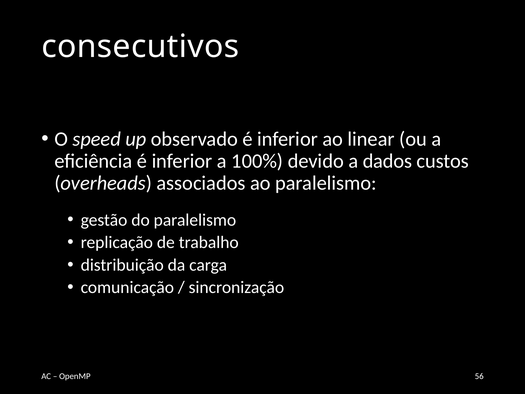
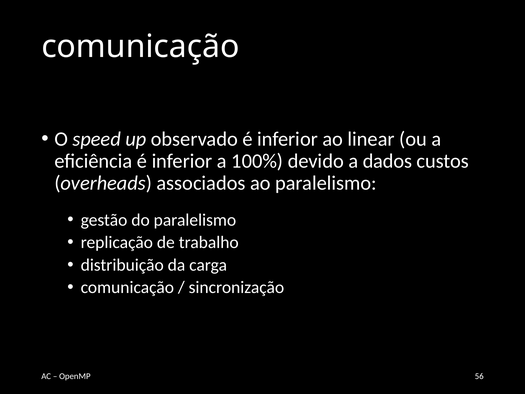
consecutivos: consecutivos -> comunicação (140, 47)
